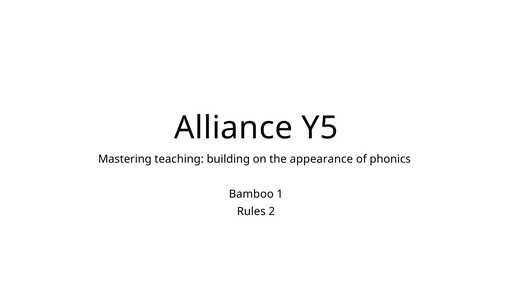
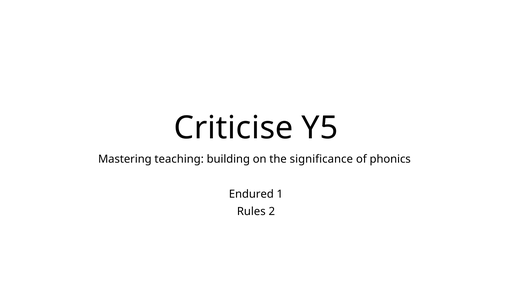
Alliance: Alliance -> Criticise (234, 128)
appearance: appearance -> significance (321, 159)
Bamboo: Bamboo -> Endured (251, 194)
